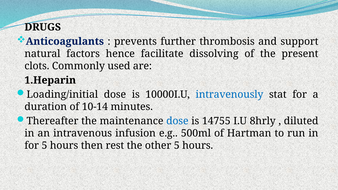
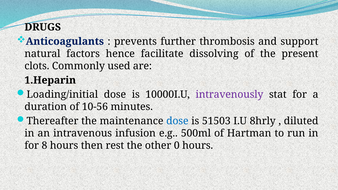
intravenously colour: blue -> purple (229, 95)
10-14: 10-14 -> 10-56 (95, 107)
14755: 14755 -> 51503 (216, 121)
for 5: 5 -> 8 (44, 146)
other 5: 5 -> 0 (177, 146)
